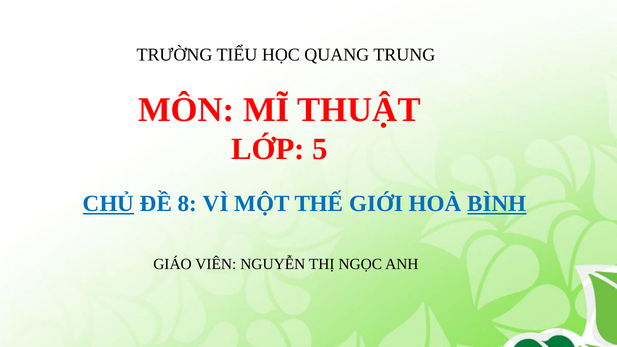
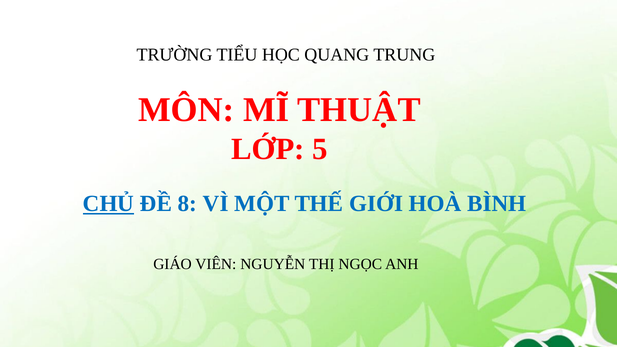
BÌNH underline: present -> none (497, 204)
